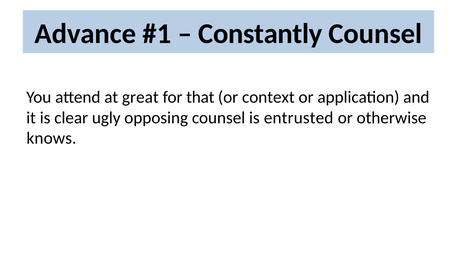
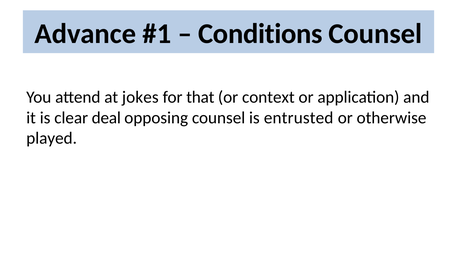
Constantly: Constantly -> Conditions (260, 34)
great: great -> jokes (140, 97)
ugly: ugly -> deal (106, 118)
knows: knows -> played (52, 138)
